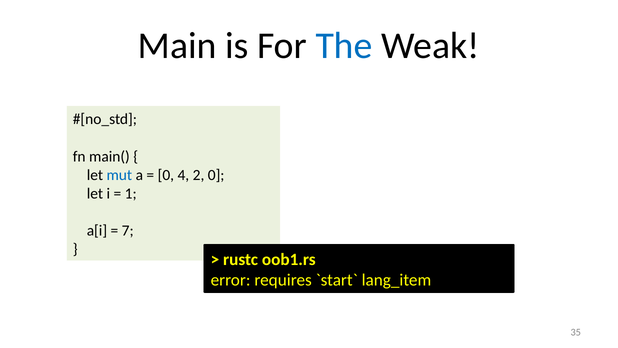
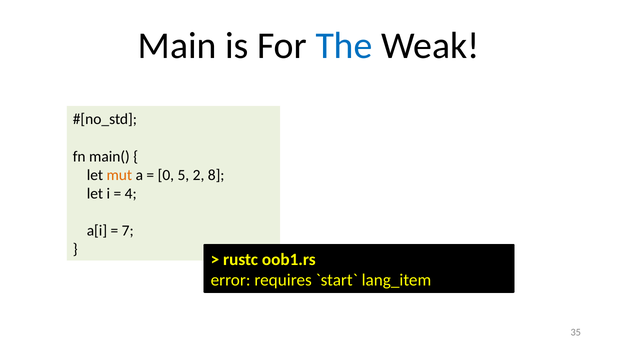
mut colour: blue -> orange (119, 175)
4: 4 -> 5 (183, 175)
2 0: 0 -> 8 (216, 175)
1: 1 -> 4 (131, 193)
